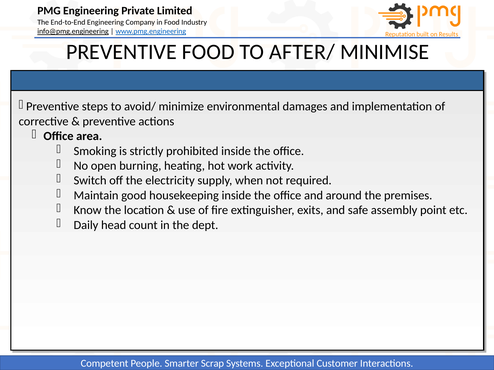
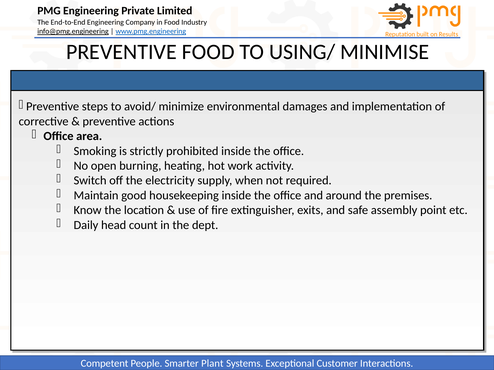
AFTER/: AFTER/ -> USING/ (302, 52)
Scrap: Scrap -> Plant (212, 364)
